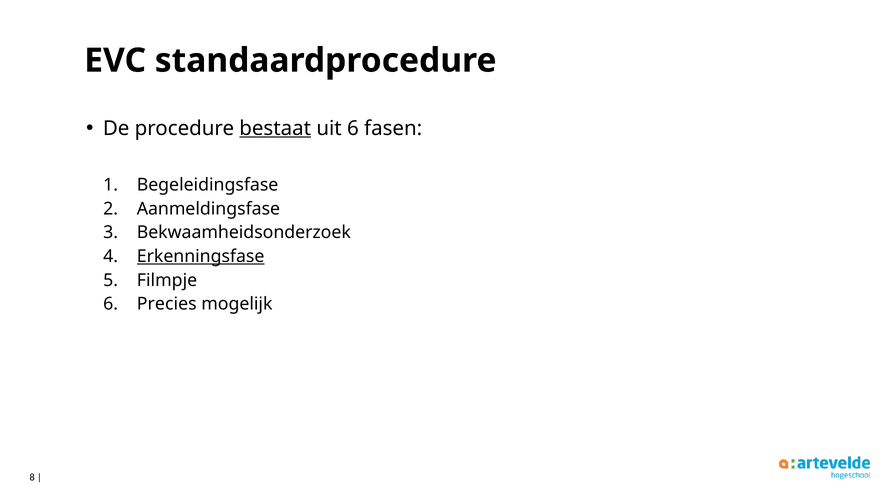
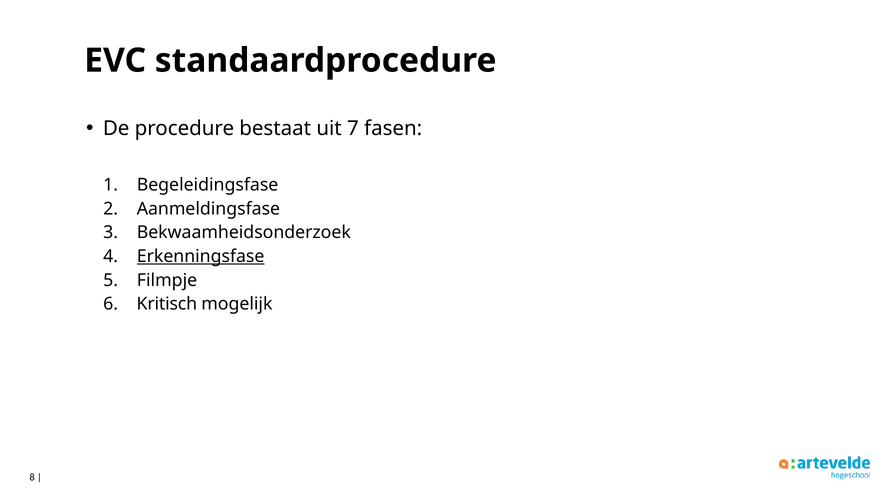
bestaat underline: present -> none (275, 128)
uit 6: 6 -> 7 (353, 128)
Precies: Precies -> Kritisch (167, 304)
